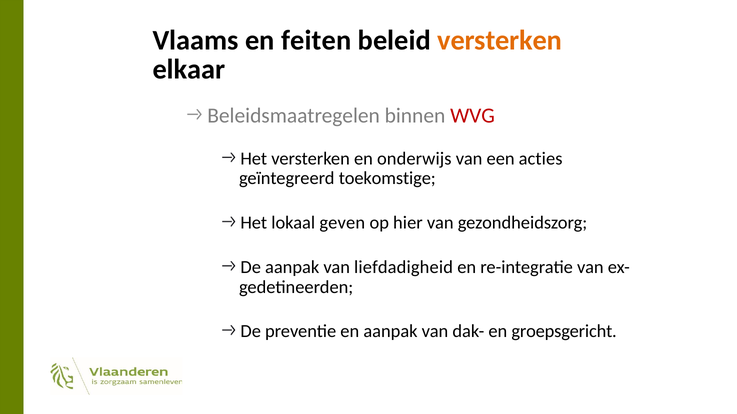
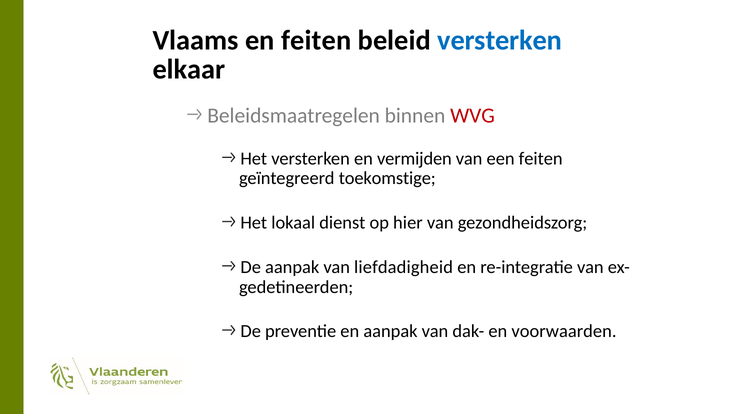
versterken colour: orange -> blue (500, 40)
onderwijs: onderwijs -> vermijden (414, 159)
een acties: acties -> feiten (541, 159)
geven: geven -> dienst (342, 223)
groepsgericht: groepsgericht -> voorwaarden (564, 332)
